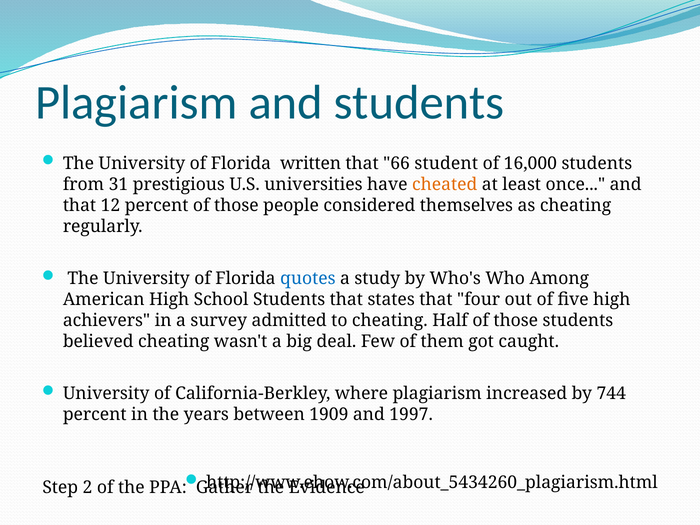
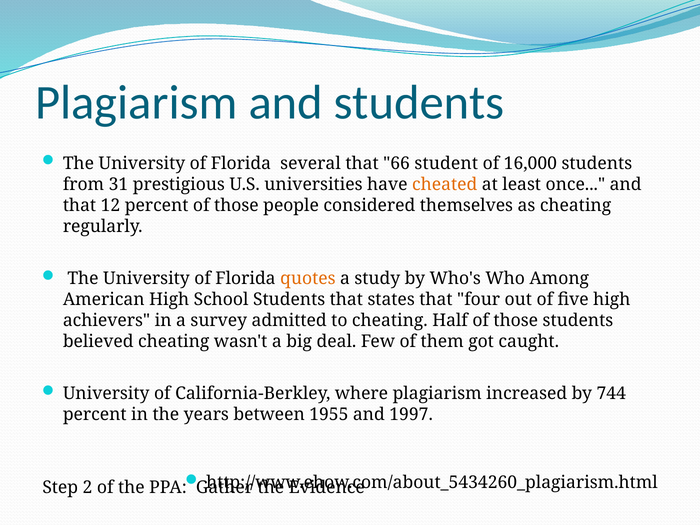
written: written -> several (311, 163)
quotes colour: blue -> orange (308, 278)
1909: 1909 -> 1955 (329, 415)
